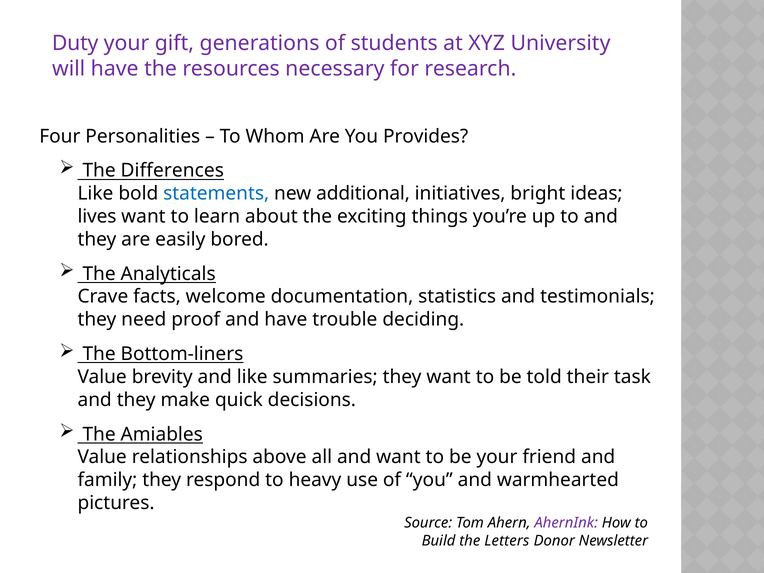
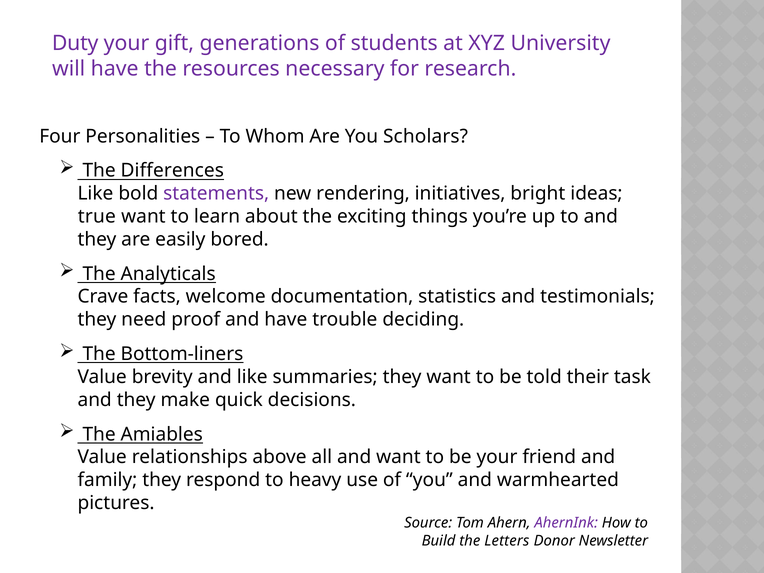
Provides: Provides -> Scholars (426, 136)
statements colour: blue -> purple (216, 194)
additional: additional -> rendering (363, 194)
lives: lives -> true (97, 216)
